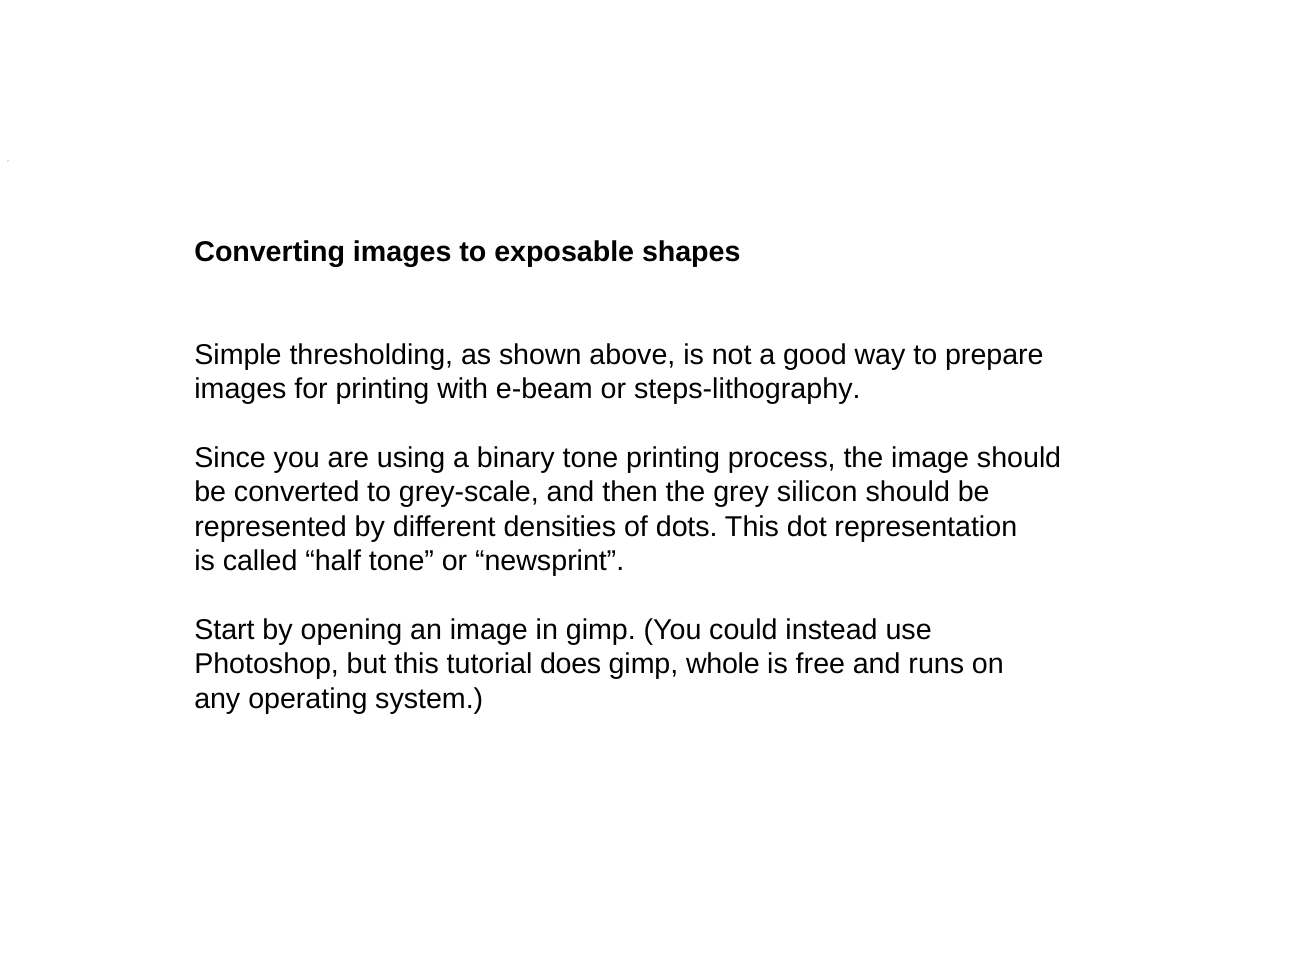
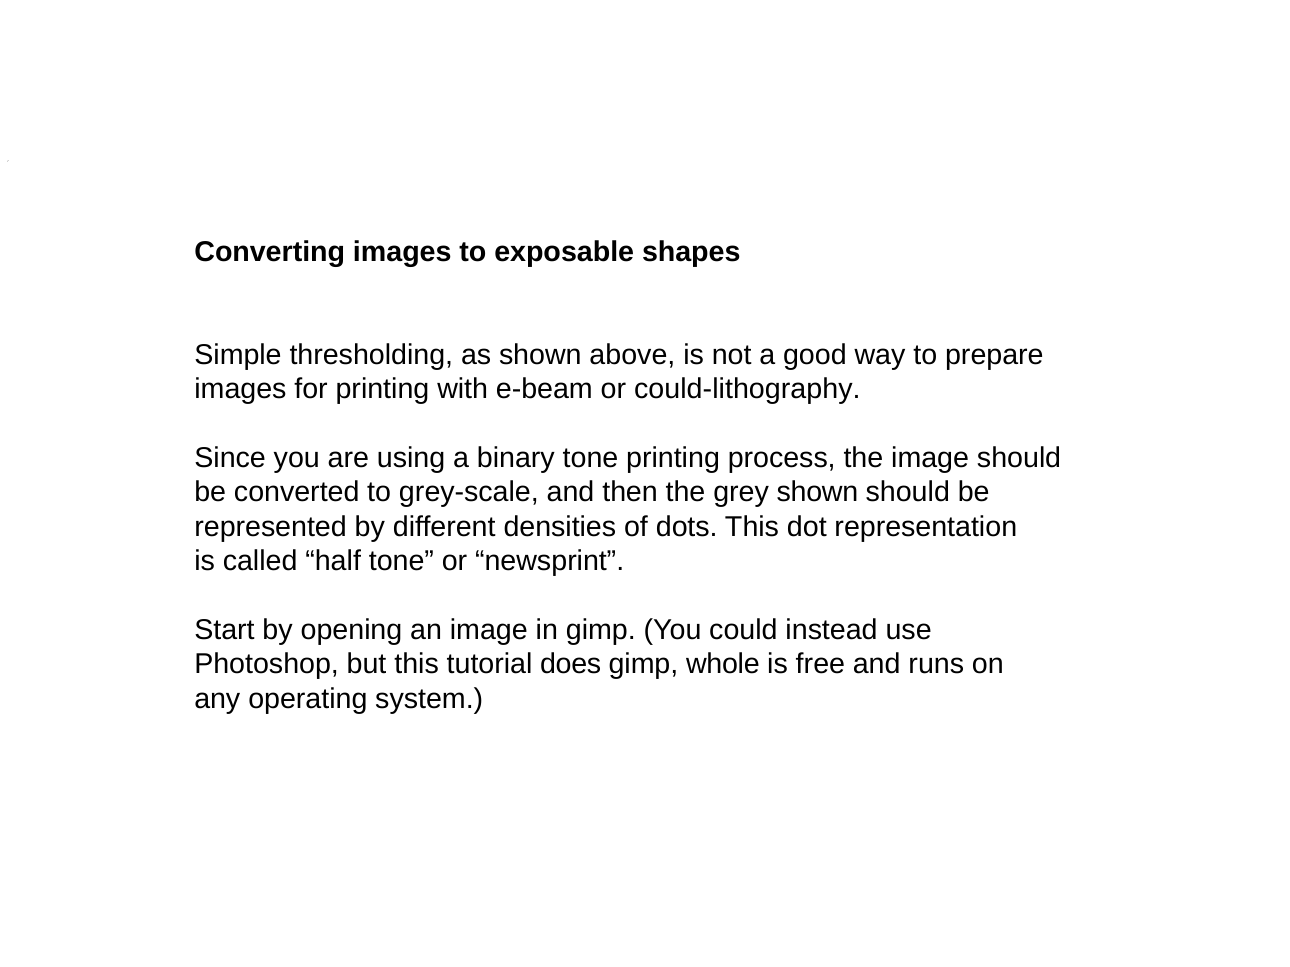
steps-lithography: steps-lithography -> could-lithography (747, 389)
grey silicon: silicon -> shown (817, 493)
